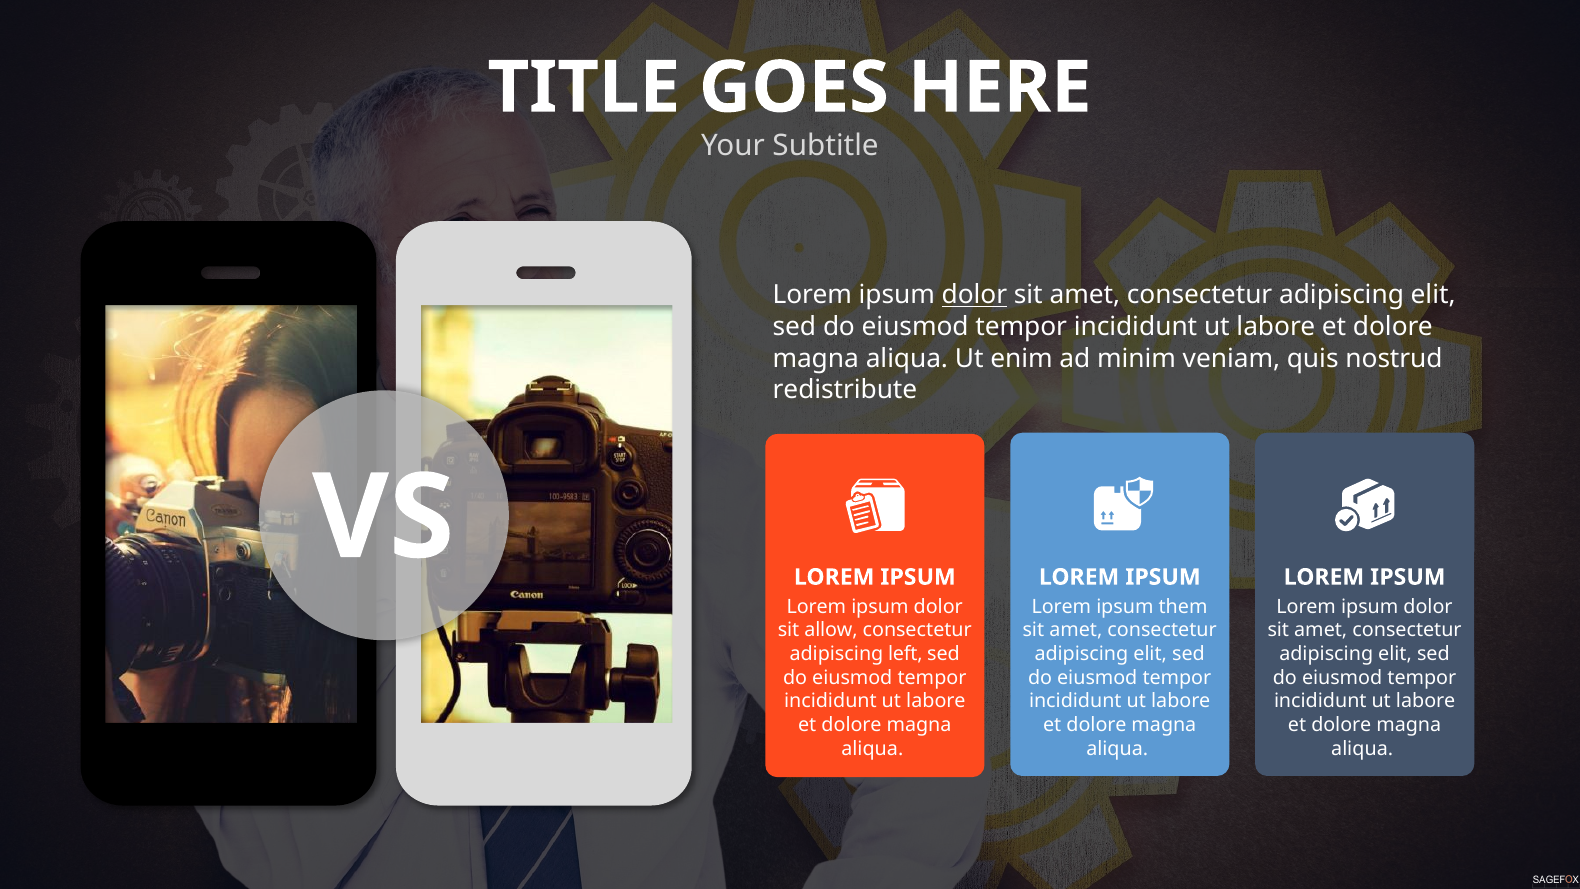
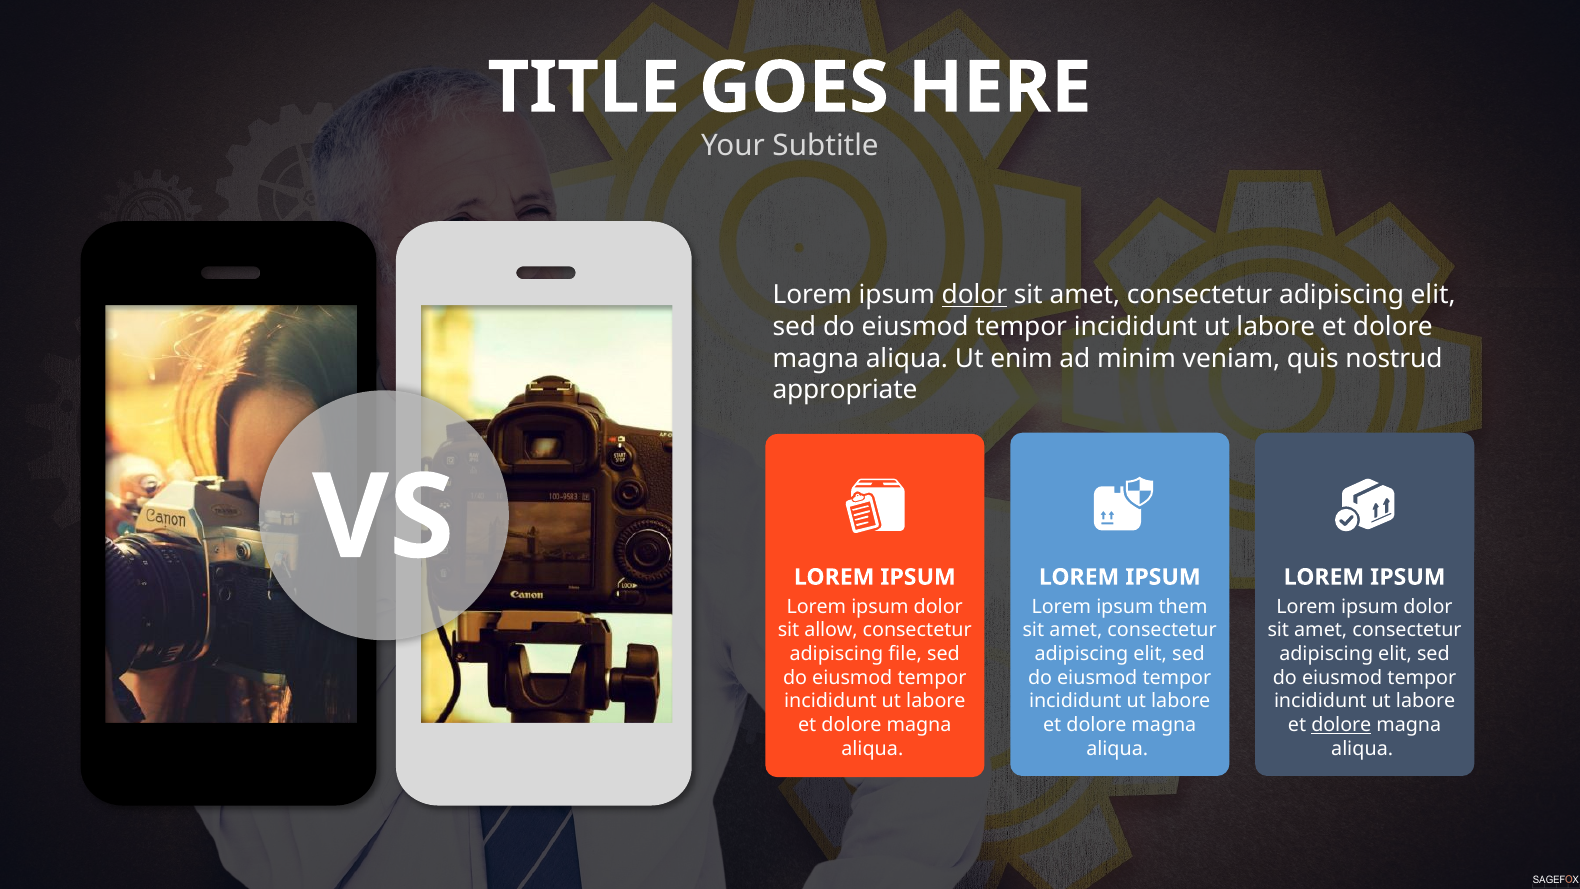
redistribute: redistribute -> appropriate (845, 390)
left: left -> file (905, 654)
dolore underline: none -> present (1341, 725)
